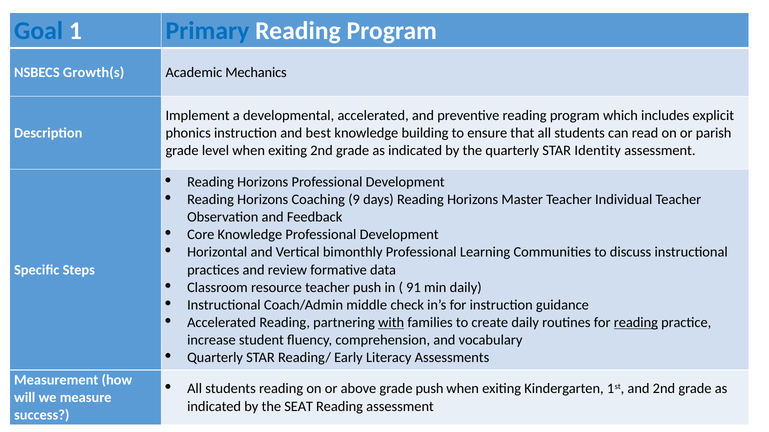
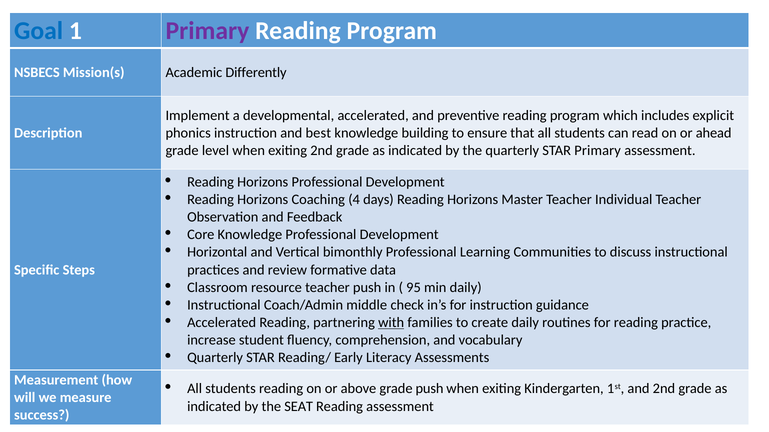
Primary colour: blue -> purple (207, 31)
Growth(s: Growth(s -> Mission(s (94, 73)
Mechanics: Mechanics -> Differently (256, 73)
parish: parish -> ahead (714, 133)
STAR Identity: Identity -> Primary (598, 151)
9: 9 -> 4 (354, 200)
91: 91 -> 95 (414, 288)
reading underline: present -> none (636, 323)
